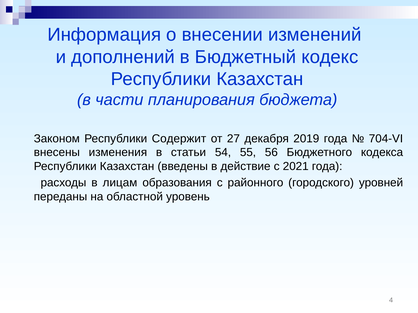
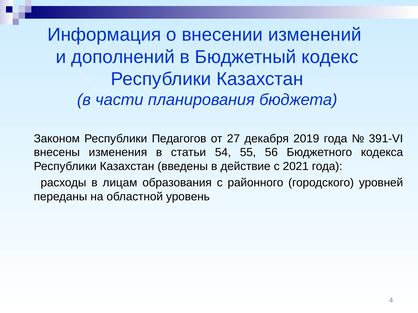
Содержит: Содержит -> Педагогов (179, 139)
704-VI: 704-VI -> 391-VI (386, 139)
